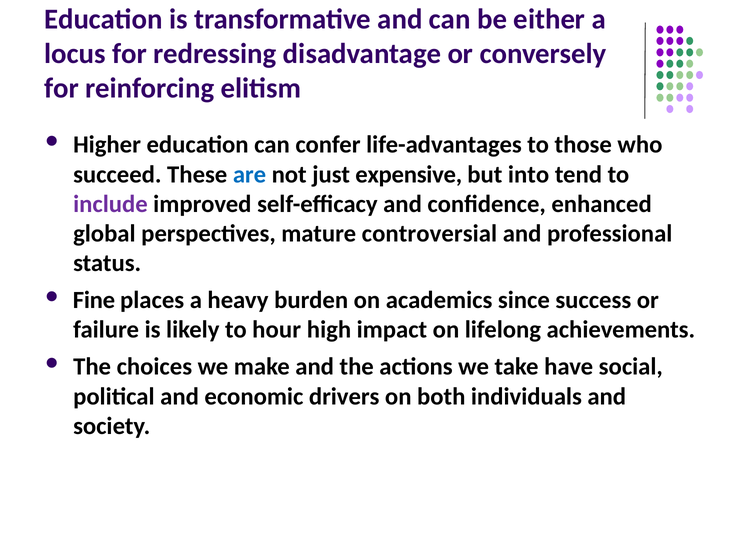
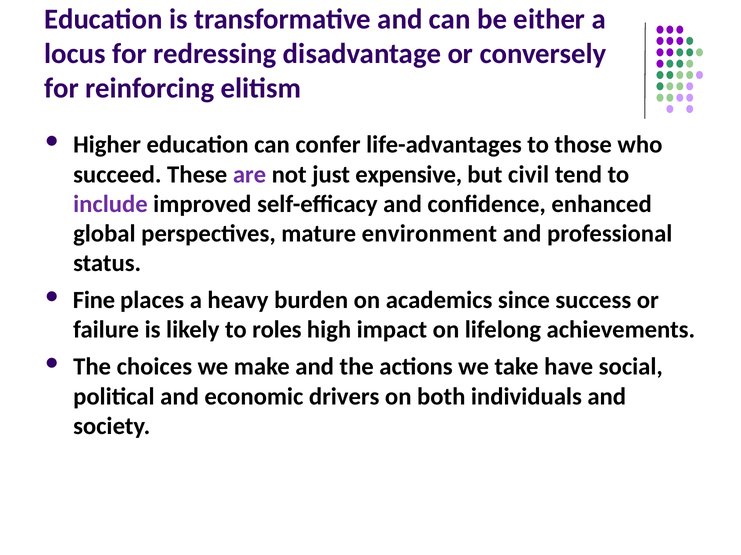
are colour: blue -> purple (250, 175)
into: into -> civil (529, 175)
controversial: controversial -> environment (429, 234)
hour: hour -> roles (277, 330)
